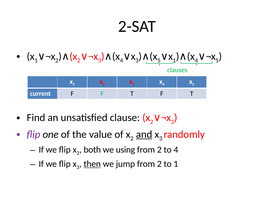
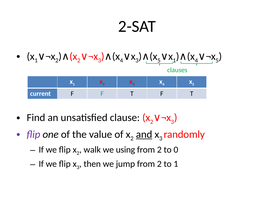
both: both -> walk (92, 150)
to 4: 4 -> 0 (176, 150)
then underline: present -> none (92, 164)
